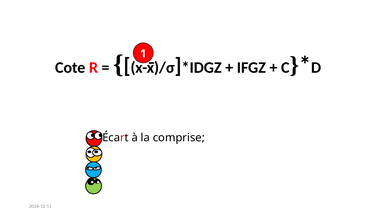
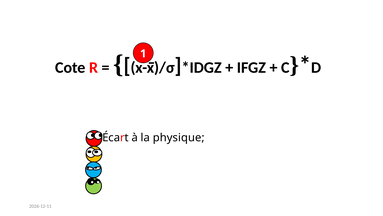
comprise: comprise -> physique (179, 137)
